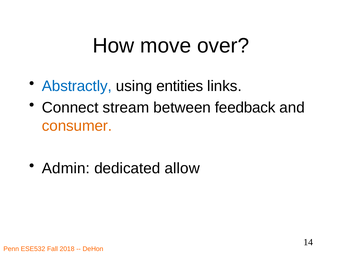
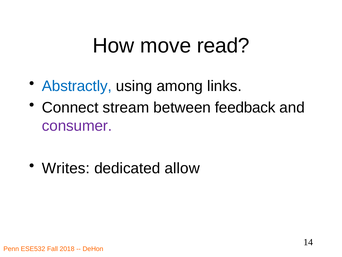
over: over -> read (223, 46)
entities: entities -> among (180, 86)
consumer colour: orange -> purple (77, 126)
Admin: Admin -> Writes (66, 168)
